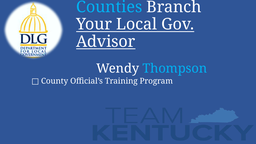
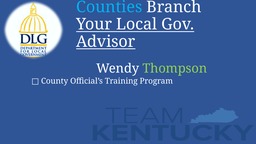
Thompson colour: light blue -> light green (175, 68)
